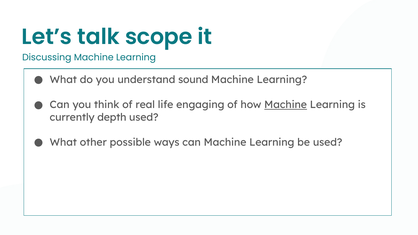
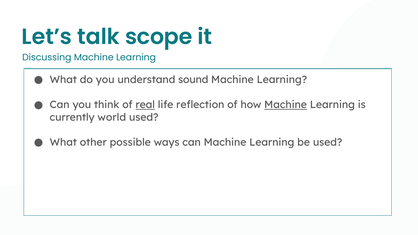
real underline: none -> present (145, 105)
engaging: engaging -> reflection (200, 105)
depth: depth -> world (112, 117)
